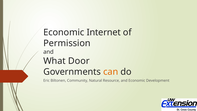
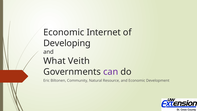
Permission: Permission -> Developing (67, 43)
Door: Door -> Veith (79, 61)
can colour: orange -> purple (111, 72)
